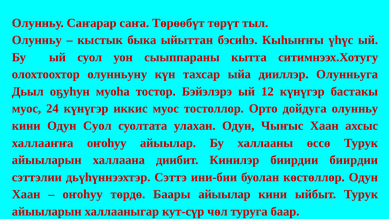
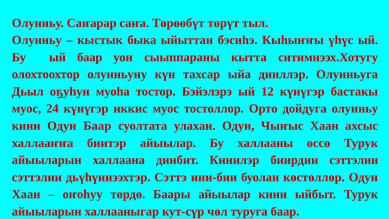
ый суол: суол -> баар (90, 57)
Одун Суол: Суол -> Баар (97, 126)
халлааҥҥа оҥоһуу: оҥоһуу -> биитэр (107, 143)
биирдии биирдии: биирдии -> сэттэлии (354, 160)
